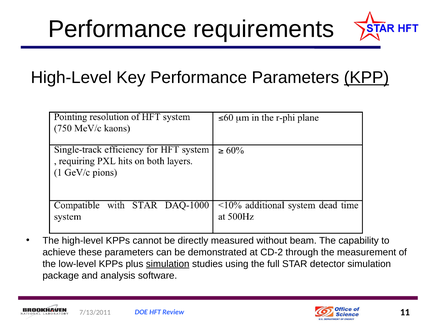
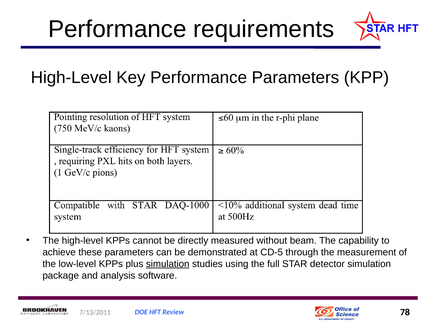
KPP underline: present -> none (366, 78)
CD-2: CD-2 -> CD-5 (272, 252)
11: 11 -> 78 (405, 312)
